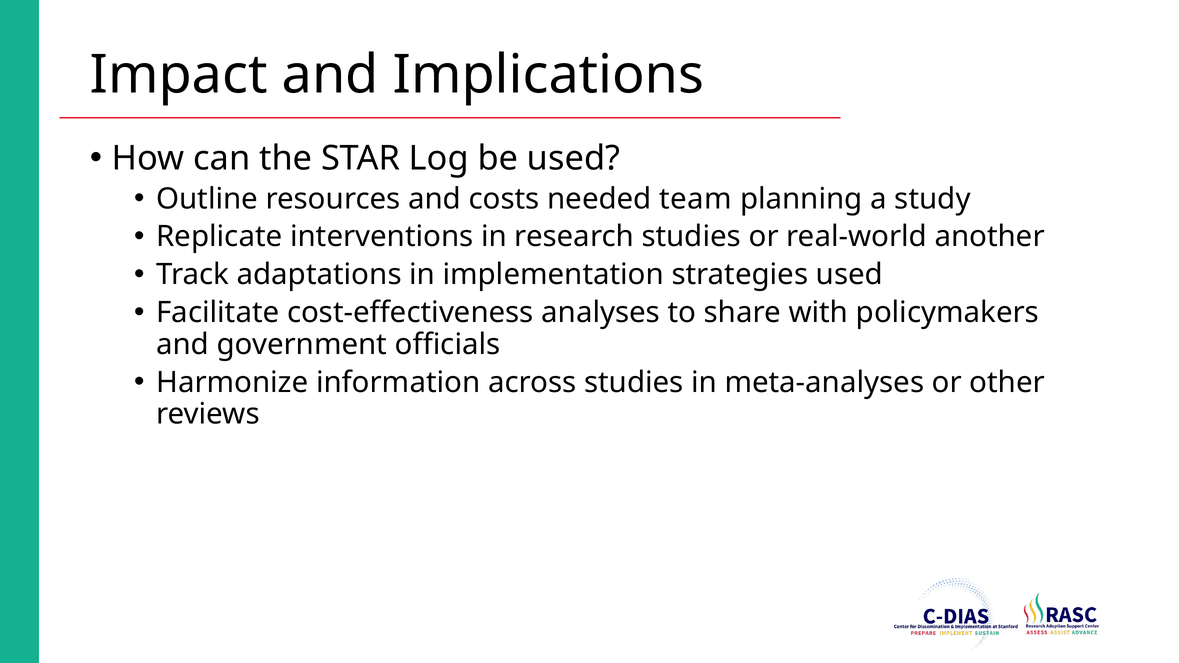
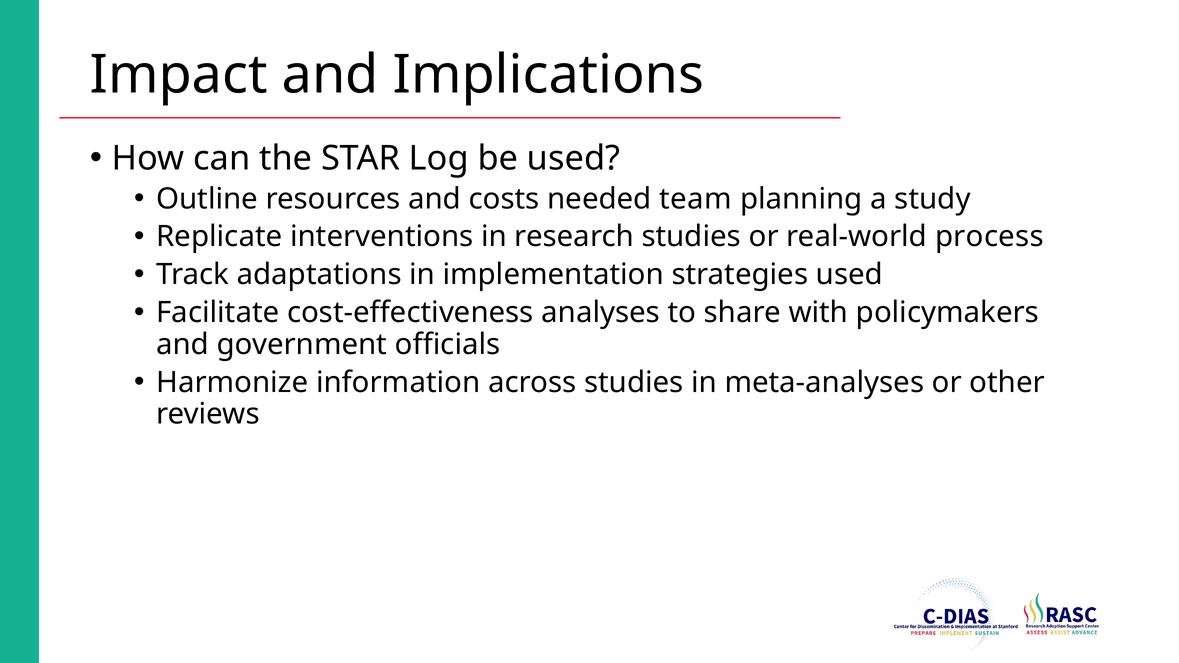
another: another -> process (989, 237)
